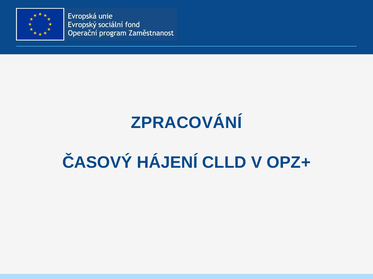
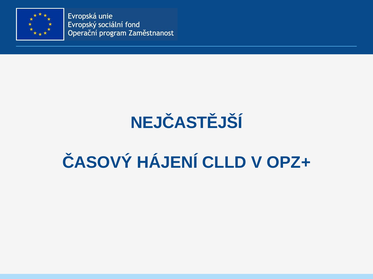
ZPRACOVÁNÍ: ZPRACOVÁNÍ -> NEJČASTĚJŠÍ (187, 123)
